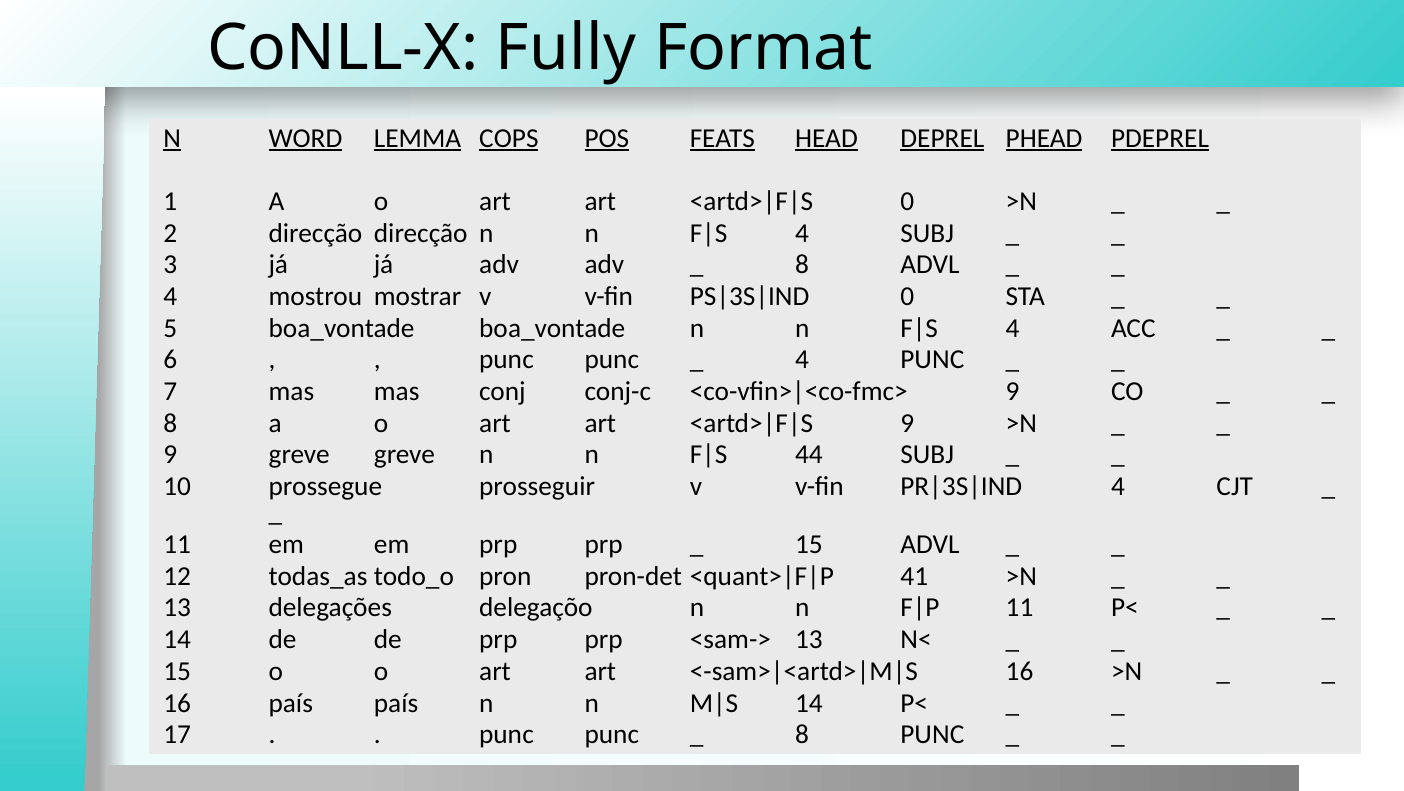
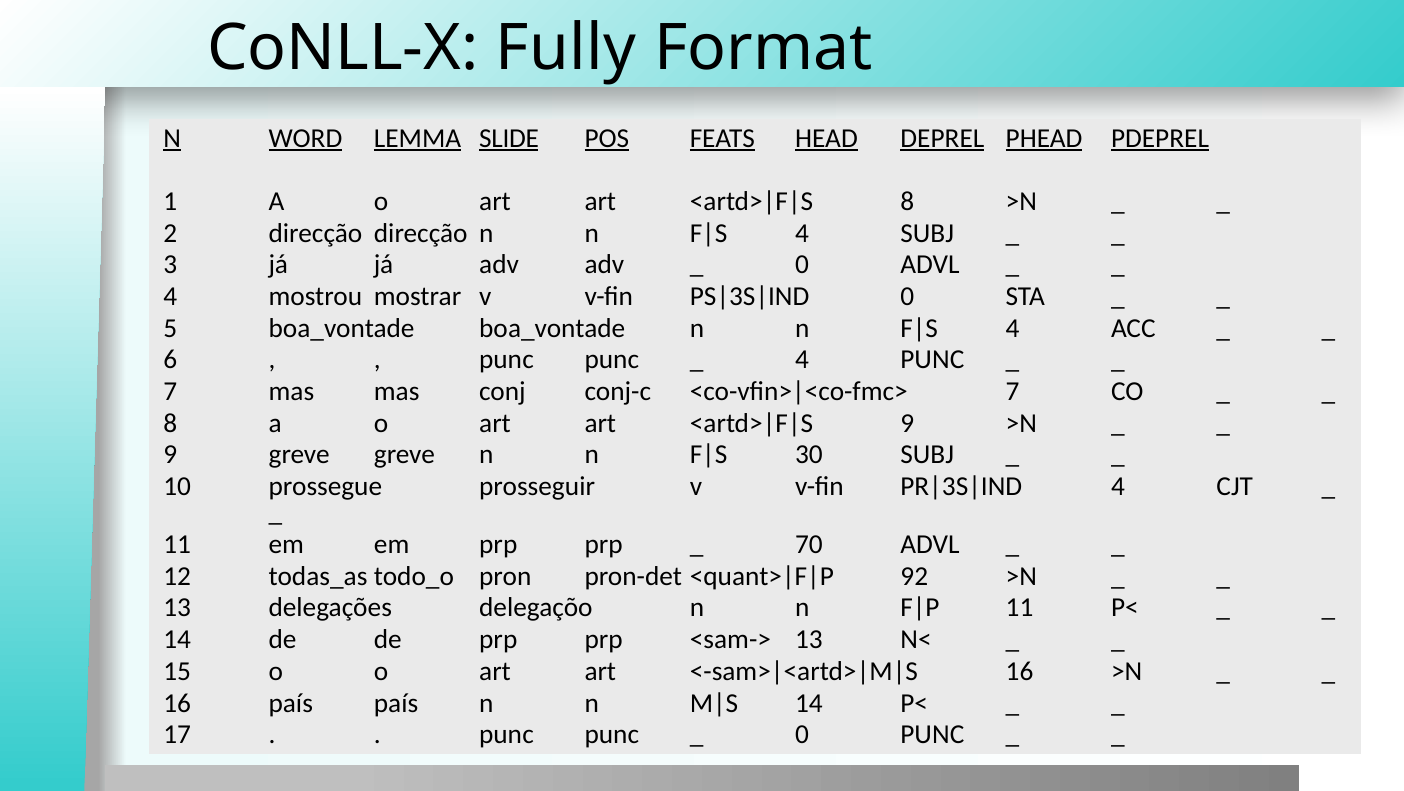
COPS: COPS -> SLIDE (509, 138)
0: 0 -> 8 (907, 201)
8: 8 -> 0 (802, 265)
9: 9 -> 7 (1013, 391)
44: 44 -> 30 (809, 455)
15: 15 -> 70 (809, 544)
41: 41 -> 92 (914, 576)
8: 8 -> 0 (802, 734)
